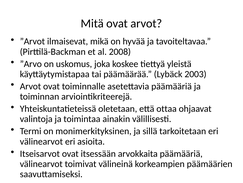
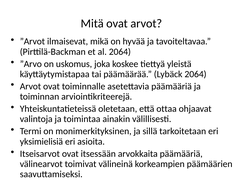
al 2008: 2008 -> 2064 (120, 51)
Lybäck 2003: 2003 -> 2064 (196, 74)
välinearvot: välinearvot -> yksimielisiä (41, 141)
